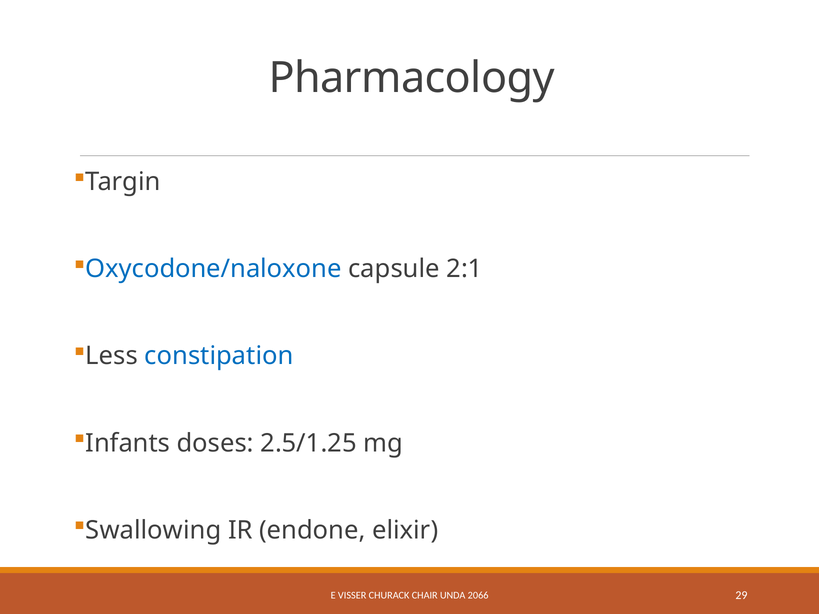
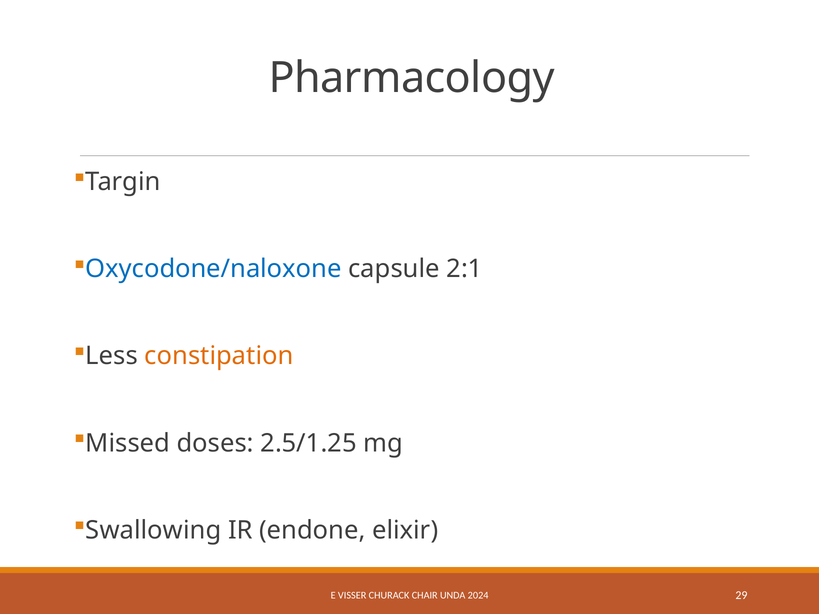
constipation colour: blue -> orange (219, 356)
Infants: Infants -> Missed (128, 443)
2066: 2066 -> 2024 (478, 595)
